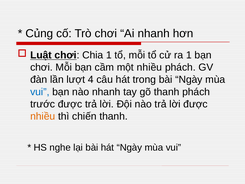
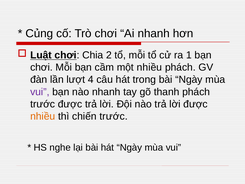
Chia 1: 1 -> 2 (109, 55)
vui colour: blue -> purple (40, 92)
chiến thanh: thanh -> trước (114, 116)
